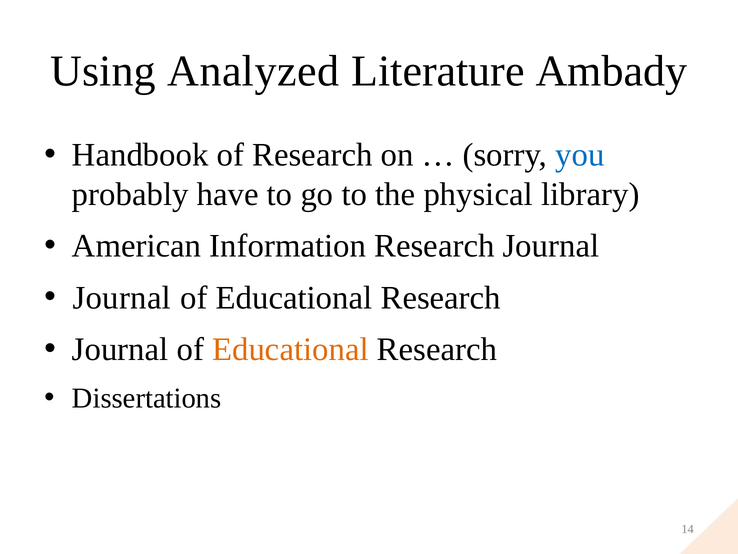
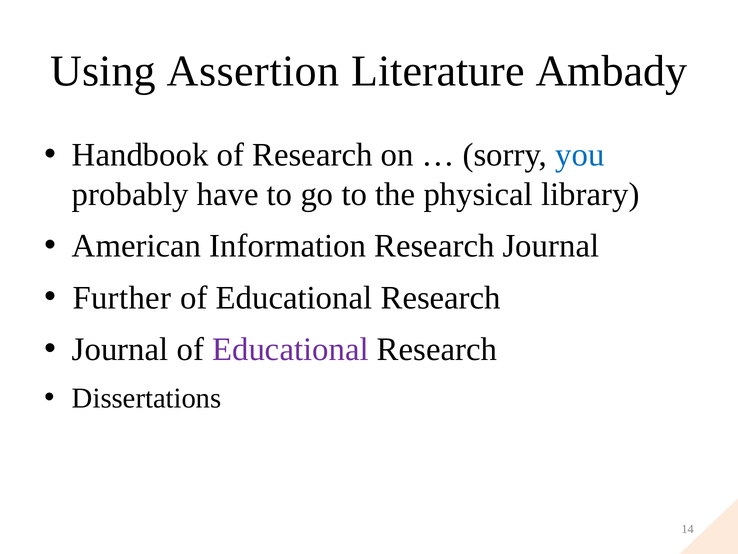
Analyzed: Analyzed -> Assertion (253, 71)
Journal: Journal -> Further (122, 298)
Educational colour: orange -> purple (290, 349)
